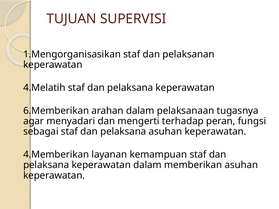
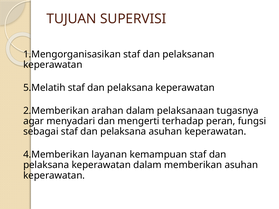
4.Melatih: 4.Melatih -> 5.Melatih (44, 88)
6.Memberikan: 6.Memberikan -> 2.Memberikan (56, 111)
